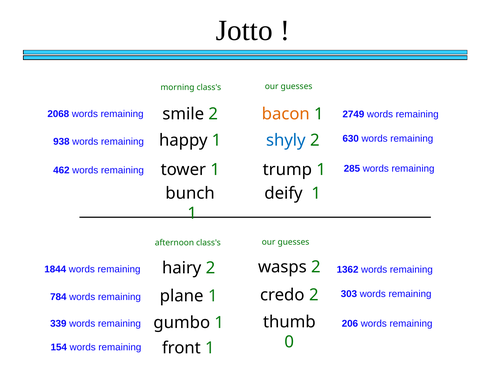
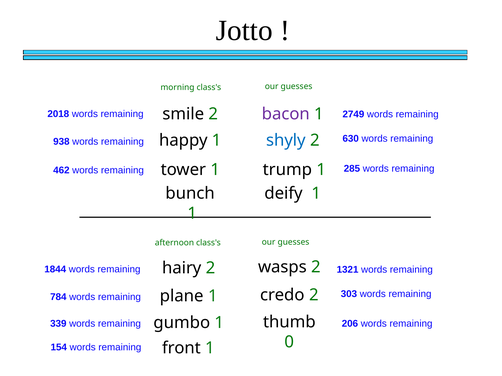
bacon colour: orange -> purple (286, 114)
2068: 2068 -> 2018 (58, 114)
1362: 1362 -> 1321 (348, 270)
